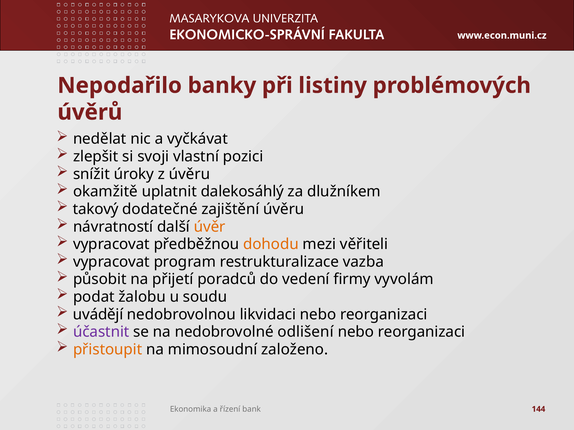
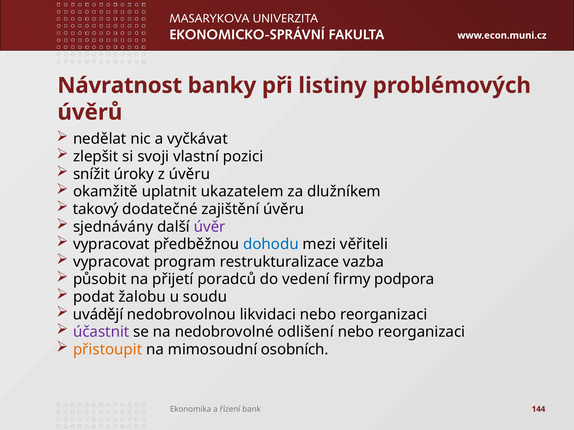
Nepodařilo: Nepodařilo -> Návratnost (120, 86)
dalekosáhlý: dalekosáhlý -> ukazatelem (242, 192)
návratností: návratností -> sjednávány (113, 227)
úvěr colour: orange -> purple (210, 227)
dohodu colour: orange -> blue (271, 245)
vyvolám: vyvolám -> podpora (404, 280)
založeno: založeno -> osobních (295, 350)
